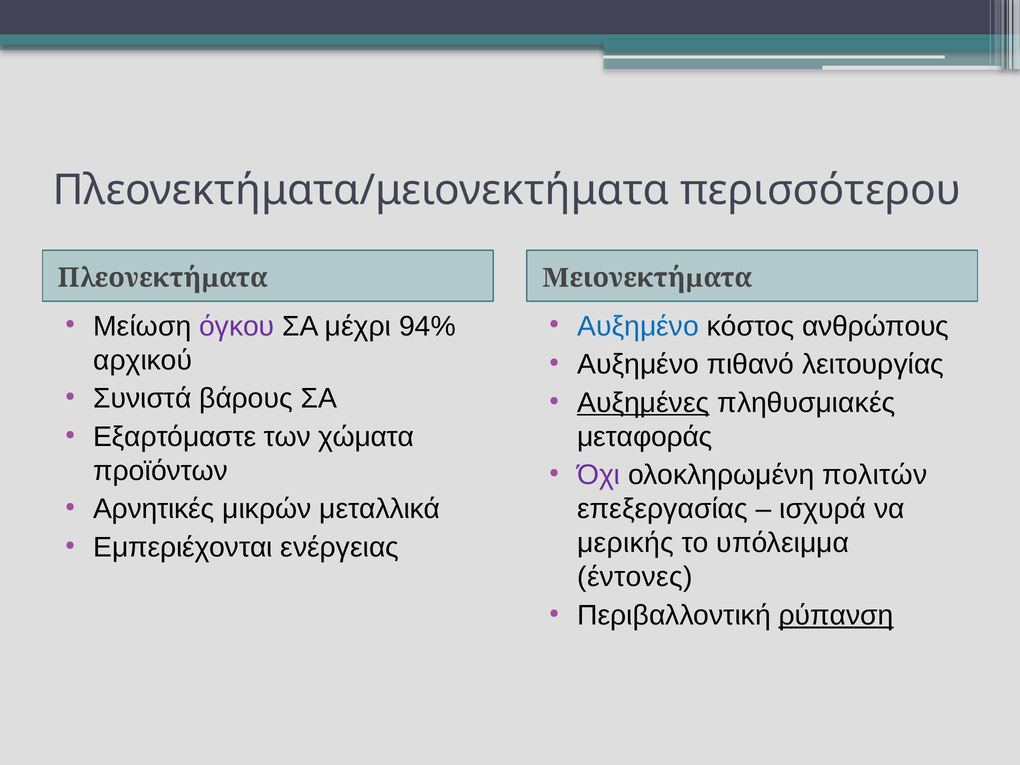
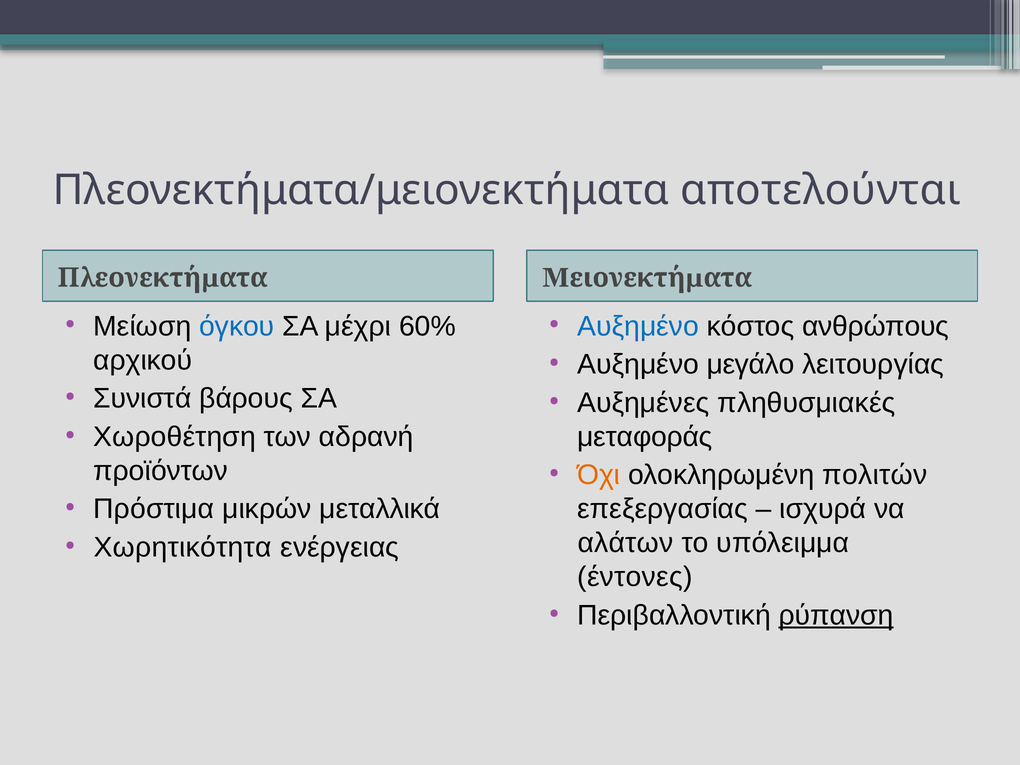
περισσότερου: περισσότερου -> αποτελούνται (821, 190)
όγκου colour: purple -> blue (237, 326)
94%: 94% -> 60% (428, 326)
πιθανό: πιθανό -> μεγάλο (751, 364)
Αυξημένες underline: present -> none (643, 403)
Εξαρτόμαστε: Εξαρτόμαστε -> Χωροθέτηση (175, 437)
χώματα: χώματα -> αδρανή (366, 437)
Όχι colour: purple -> orange (599, 475)
Αρνητικές: Αρνητικές -> Πρόστιμα (154, 509)
μερικής: μερικής -> αλάτων (626, 543)
Εμπεριέχονται: Εμπεριέχονται -> Χωρητικότητα (183, 547)
